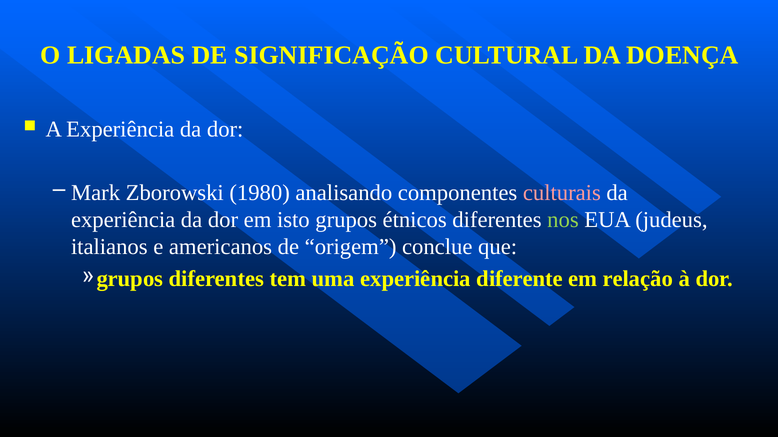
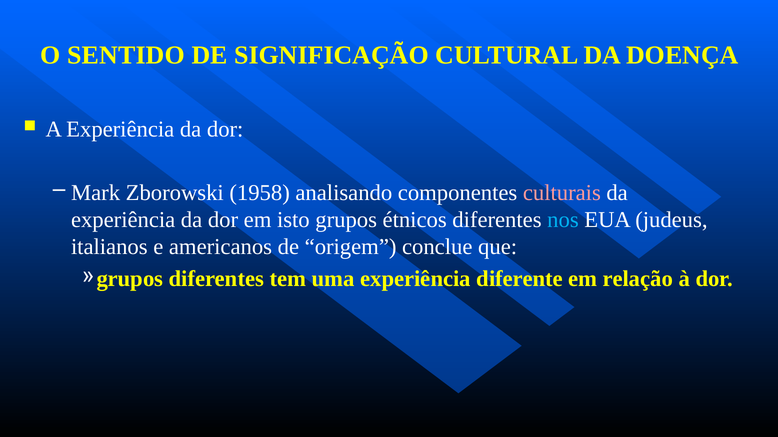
LIGADAS: LIGADAS -> SENTIDO (126, 55)
1980: 1980 -> 1958 (260, 193)
nos colour: light green -> light blue (563, 220)
